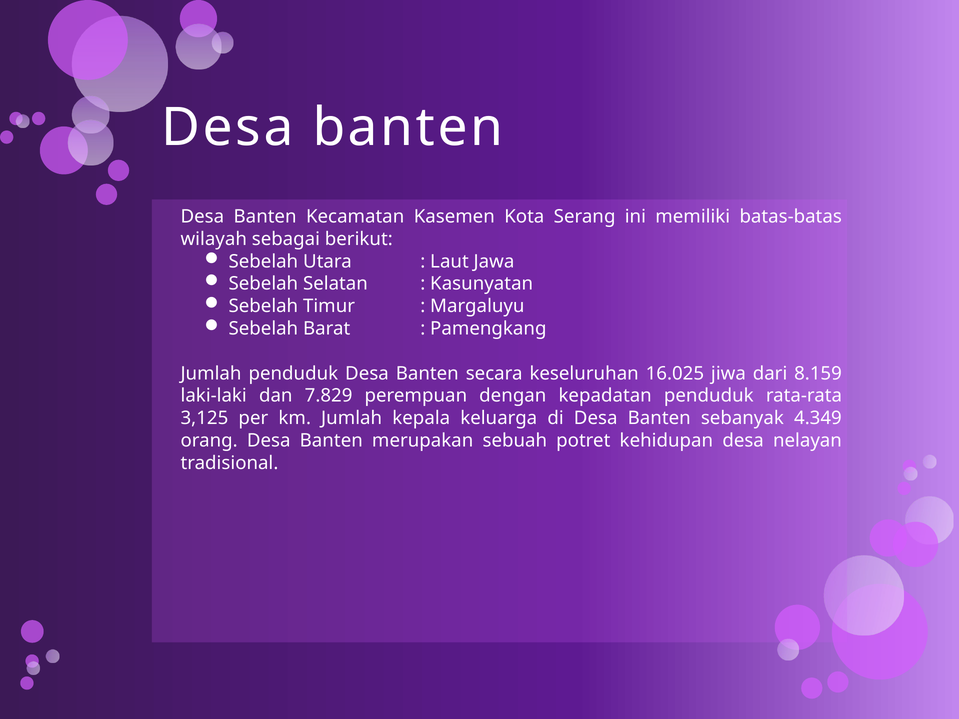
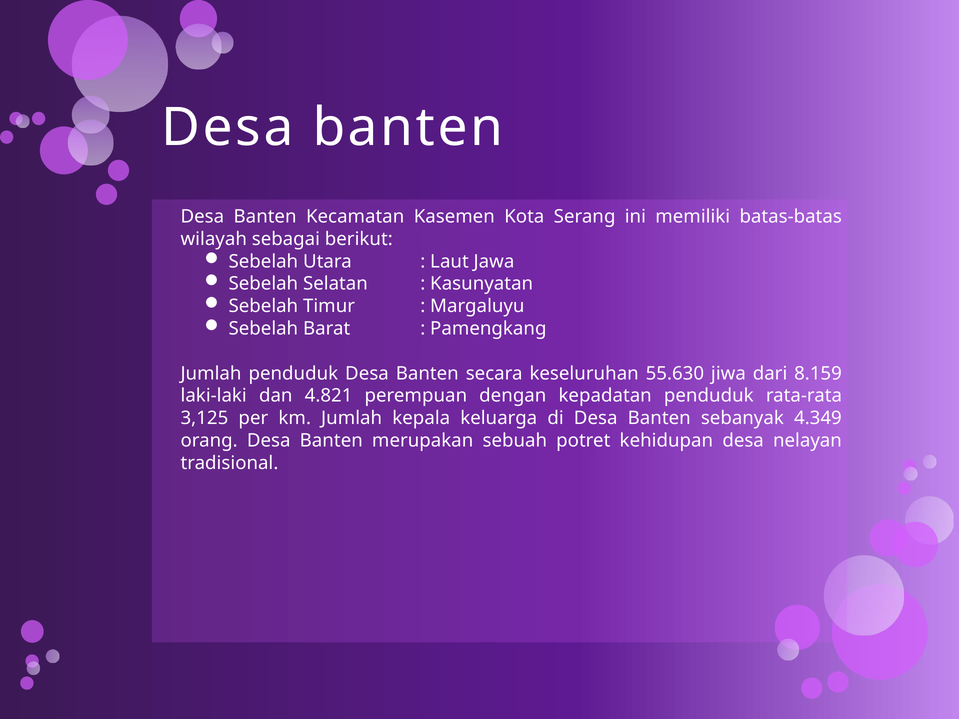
16.025: 16.025 -> 55.630 (675, 373)
7.829: 7.829 -> 4.821 (329, 396)
